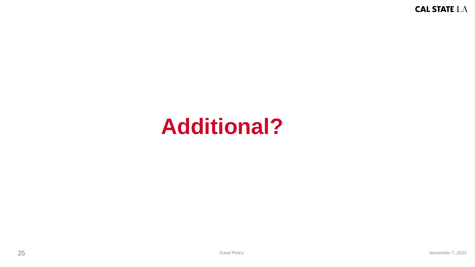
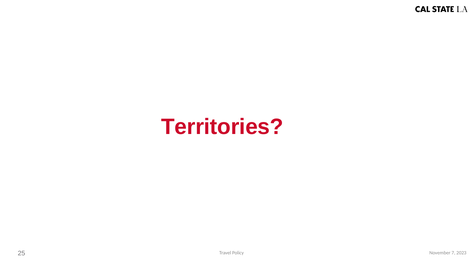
Additional: Additional -> Territories (222, 127)
